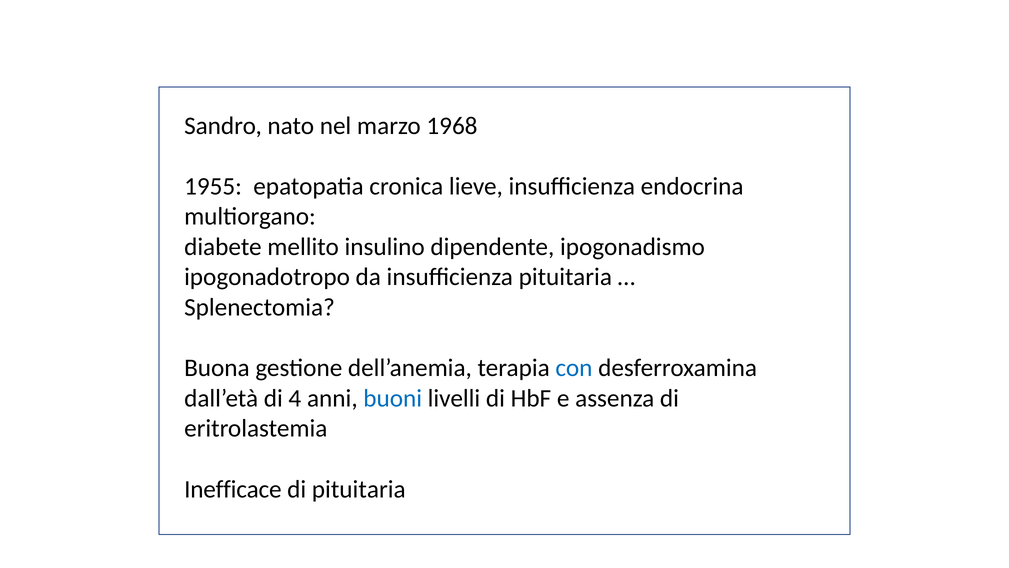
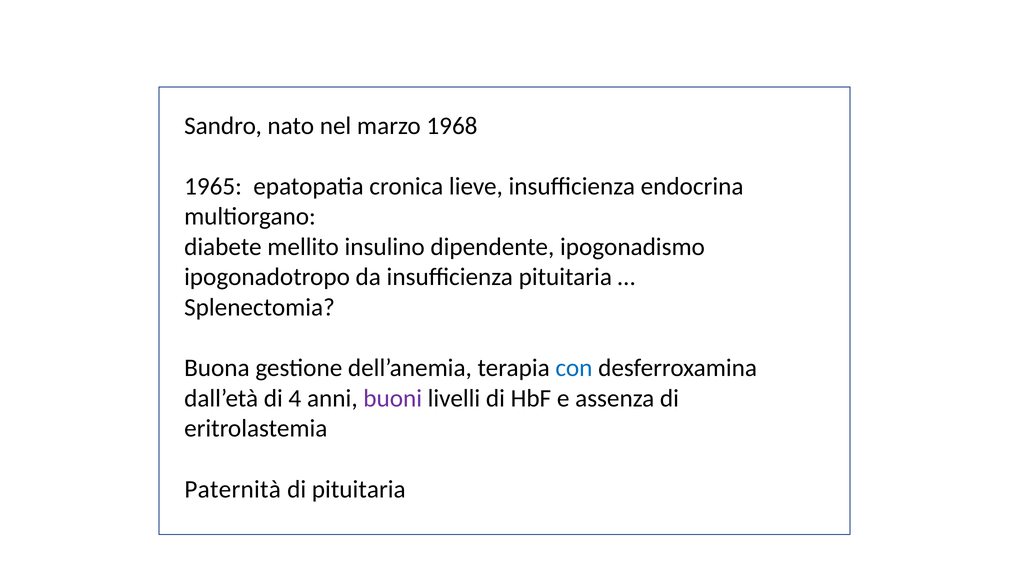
1955: 1955 -> 1965 (213, 186)
buoni colour: blue -> purple (393, 398)
Inefficace: Inefficace -> Paternità (233, 489)
